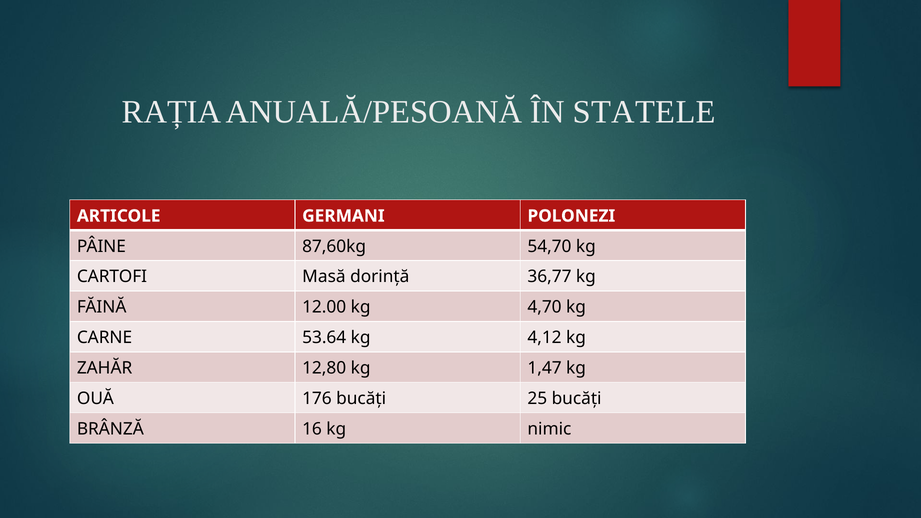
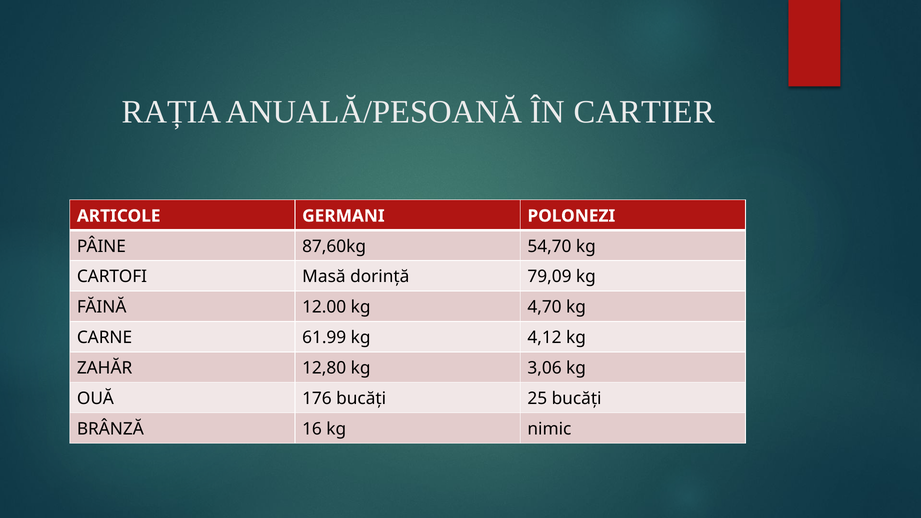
STATELE: STATELE -> CARTIER (644, 112)
36,77: 36,77 -> 79,09 (549, 277)
53.64: 53.64 -> 61.99 (324, 338)
1,47: 1,47 -> 3,06 (545, 368)
